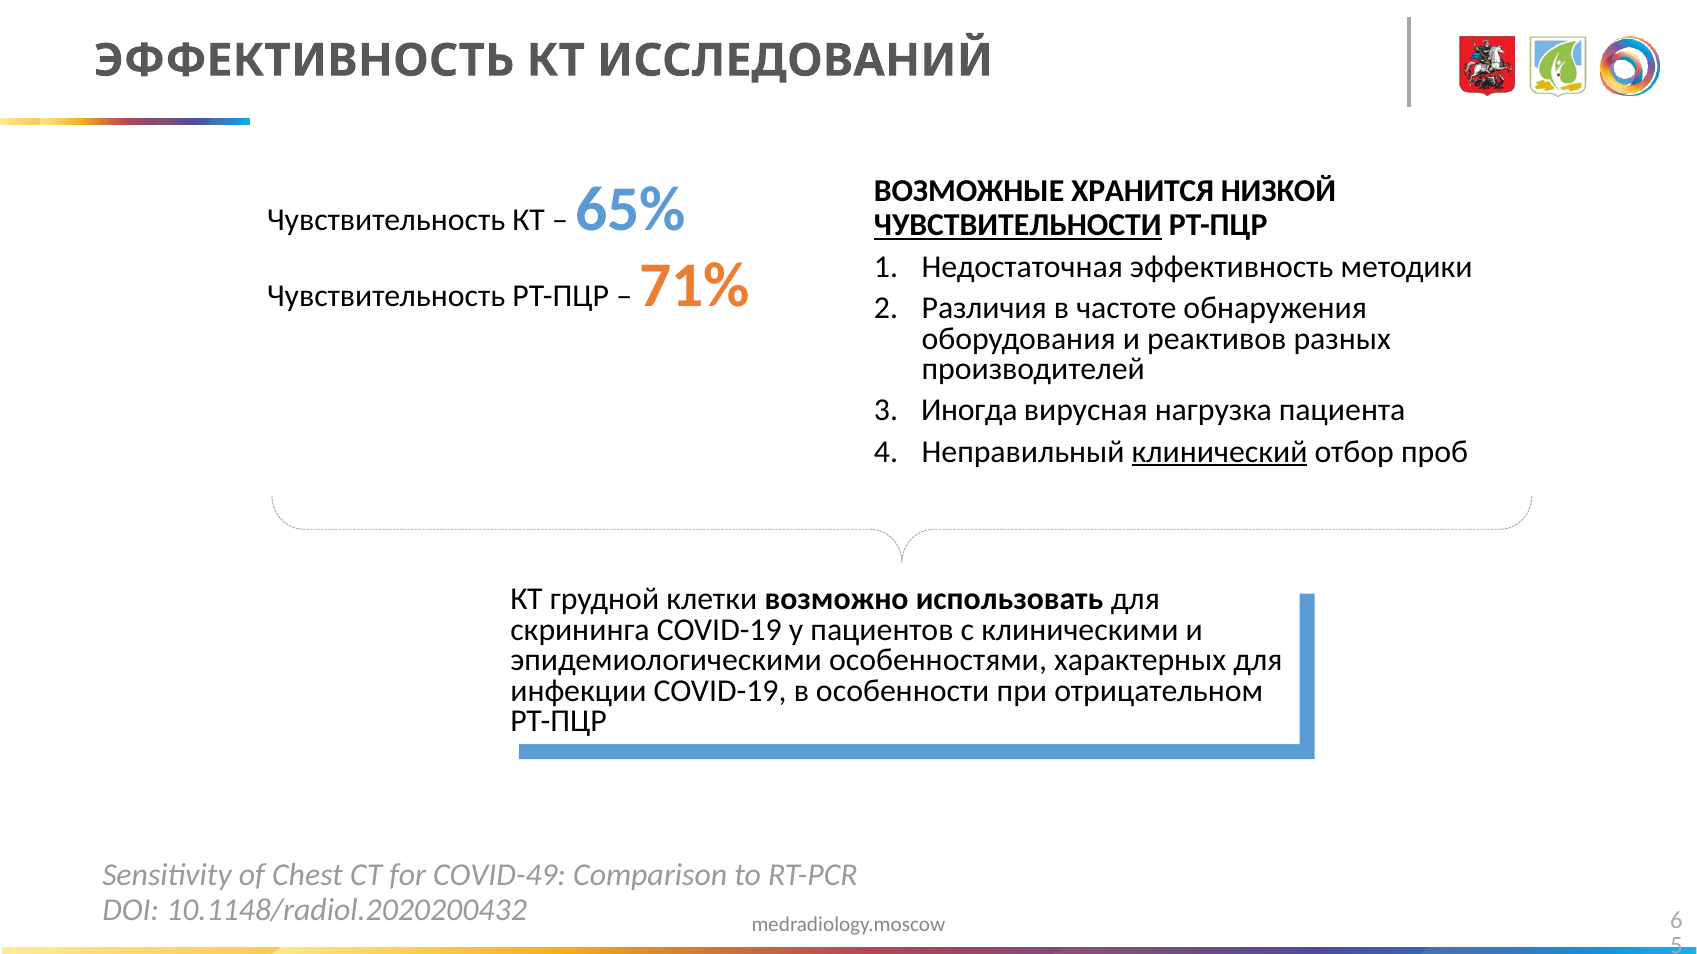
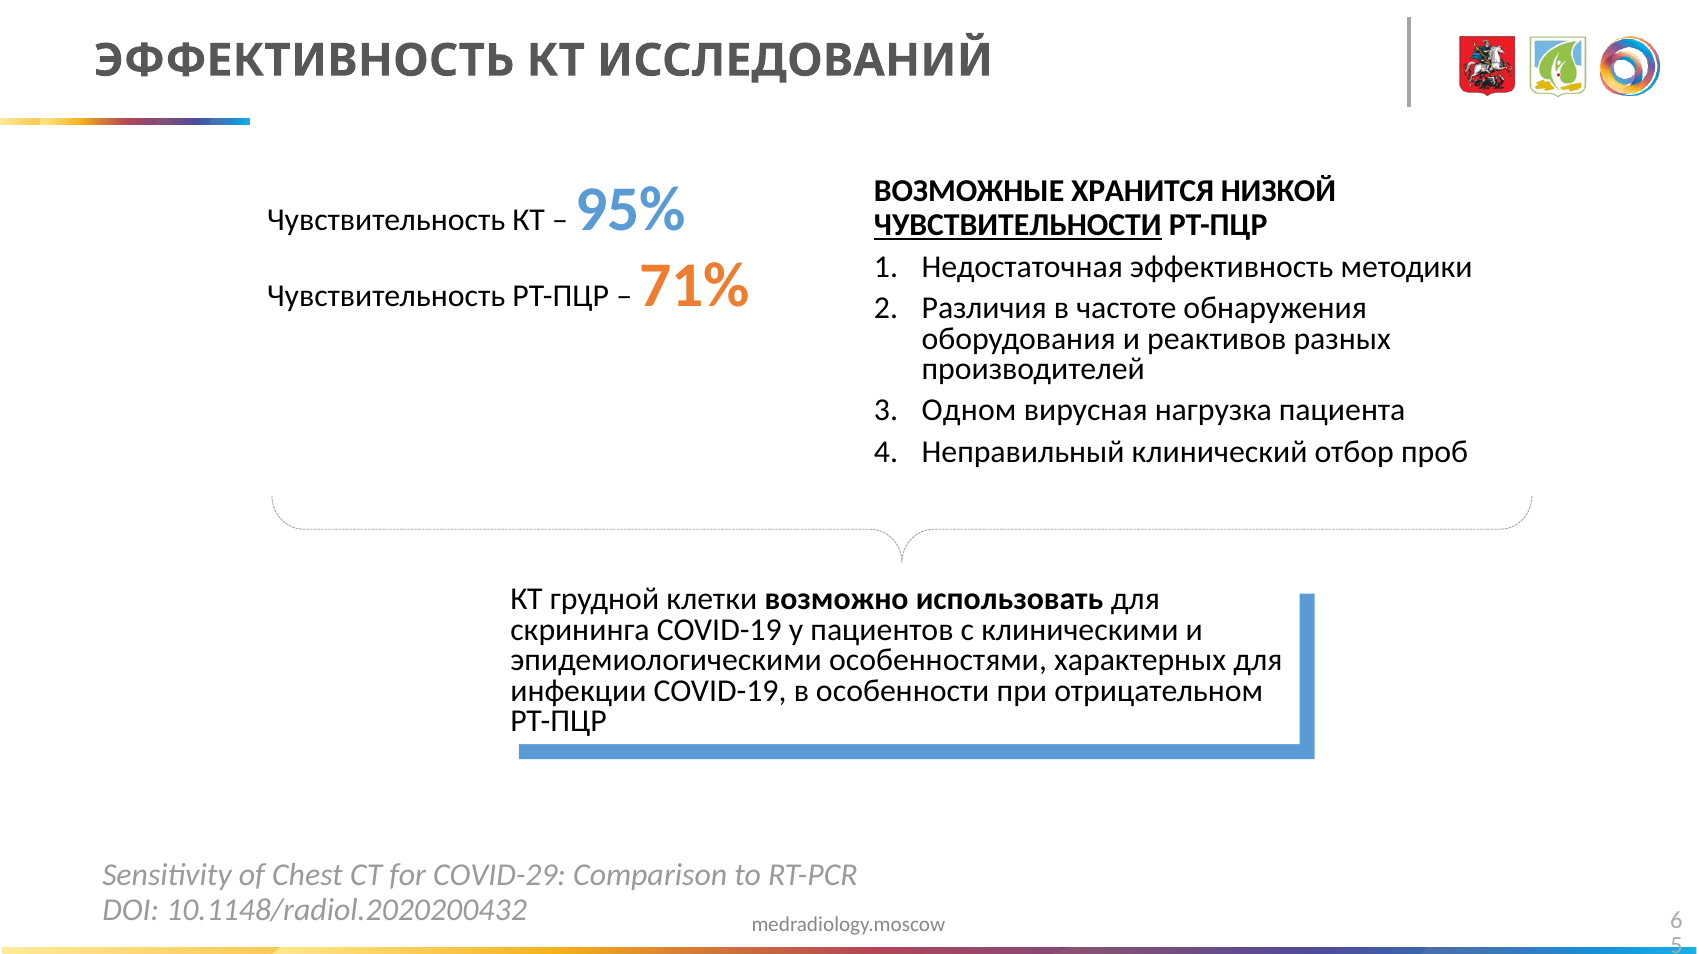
65%: 65% -> 95% (631, 210)
Иногда: Иногда -> Одном (969, 411)
клинический underline: present -> none (1220, 452)
COVID-49: COVID-49 -> COVID-29 (500, 876)
